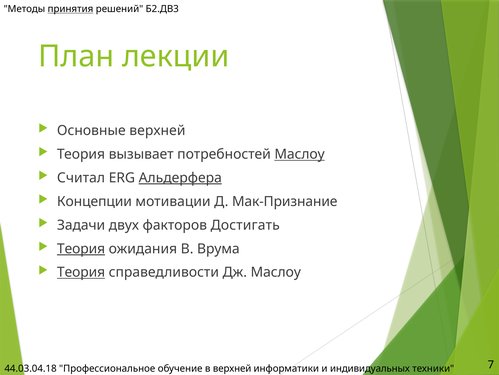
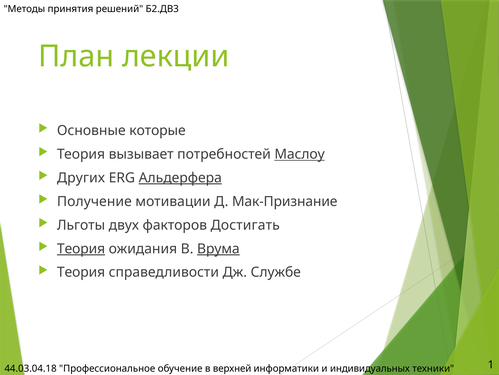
принятия underline: present -> none (70, 9)
Основные верхней: верхней -> которые (157, 130)
Считал: Считал -> Других (81, 178)
Концепции: Концепции -> Получение (94, 201)
Задачи: Задачи -> Льготы (81, 225)
Врума underline: none -> present (218, 248)
Теория underline: present -> none (81, 272)
Дж Маслоу: Маслоу -> Службе (276, 272)
7: 7 -> 1 (491, 364)
